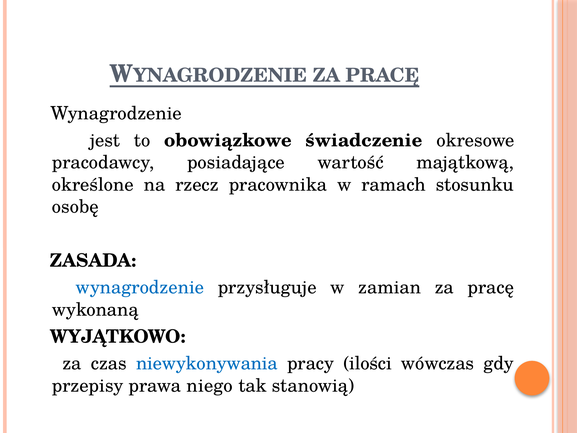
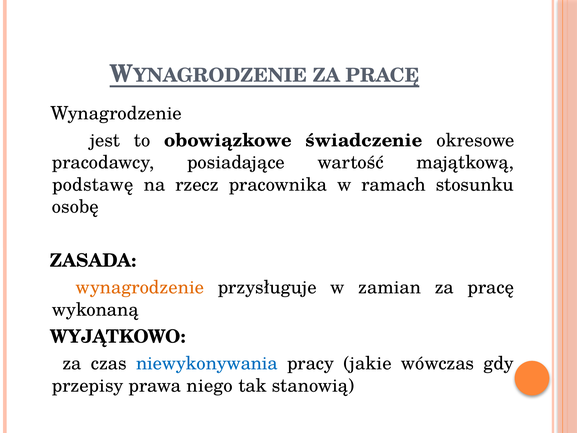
określone: określone -> podstawę (93, 185)
wynagrodzenie colour: blue -> orange (140, 287)
ilości: ilości -> jakie (367, 363)
